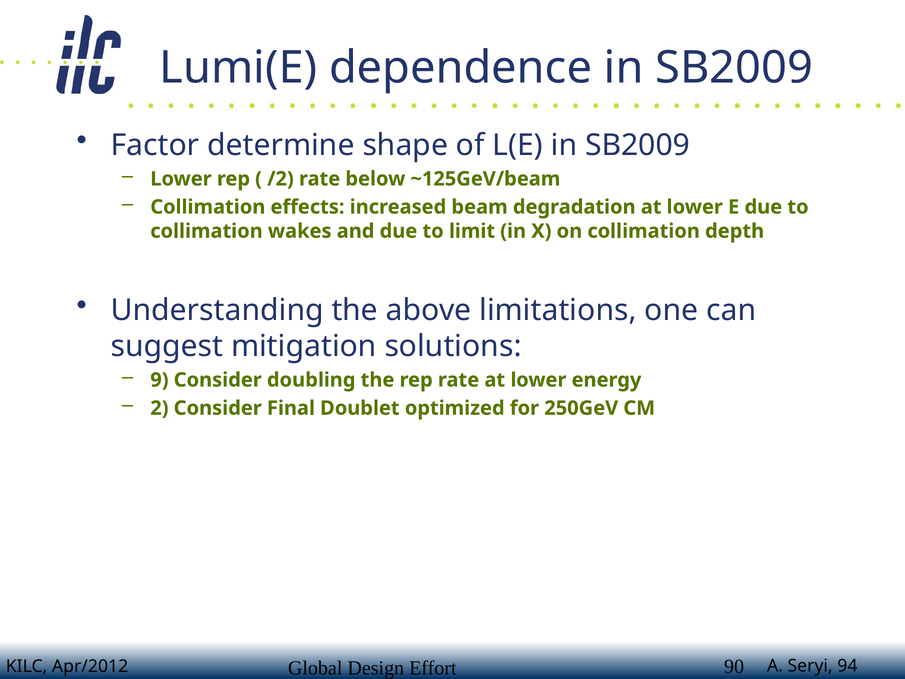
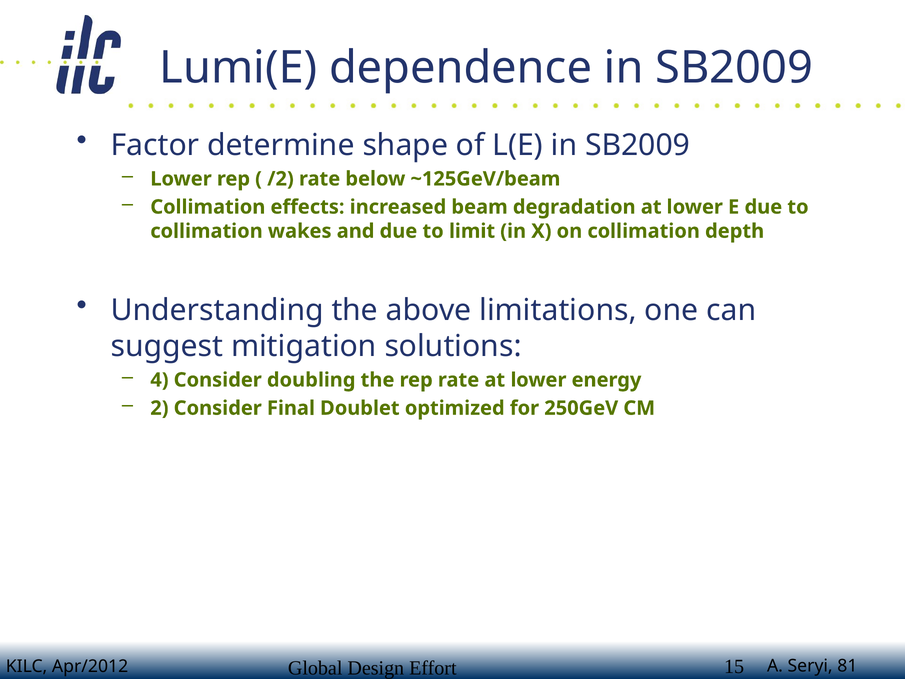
9: 9 -> 4 (159, 380)
90: 90 -> 15 (734, 666)
94: 94 -> 81 (847, 666)
